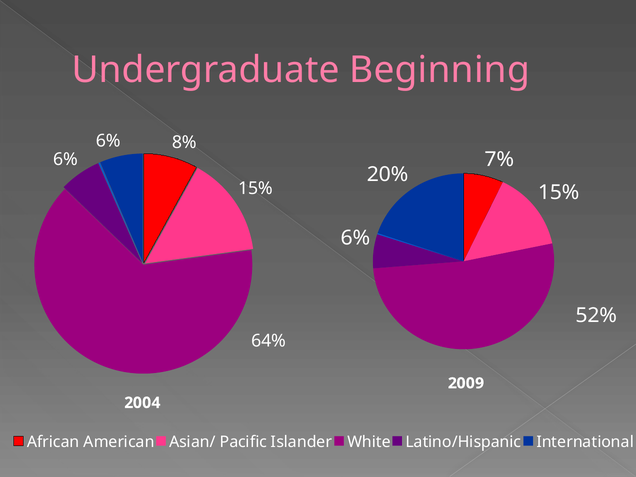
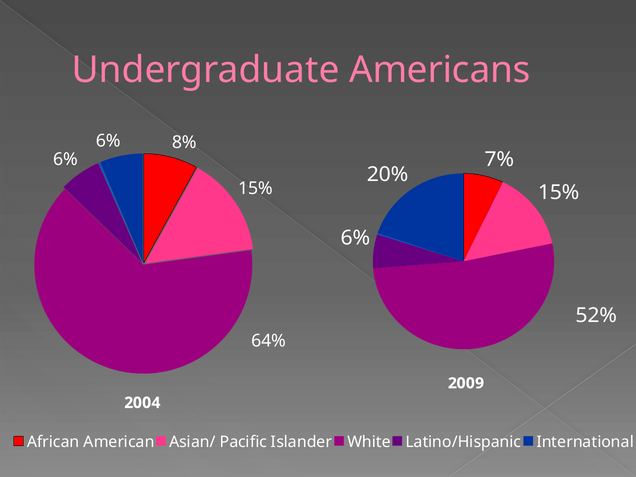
Beginning: Beginning -> Americans (440, 70)
